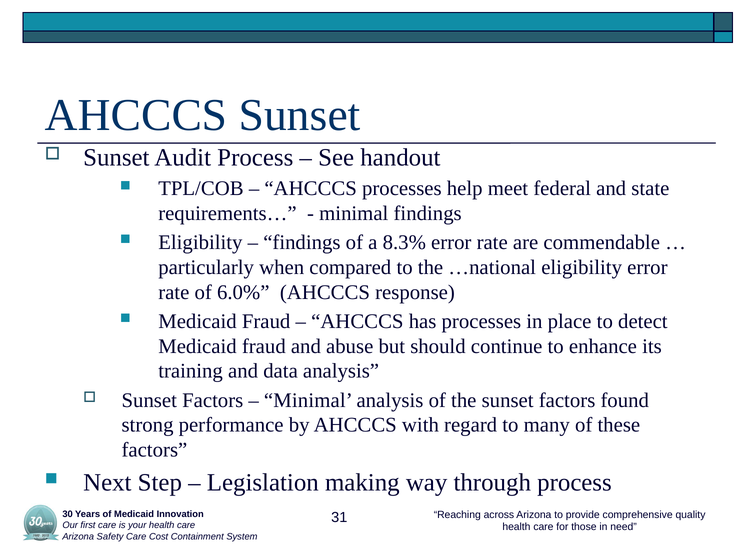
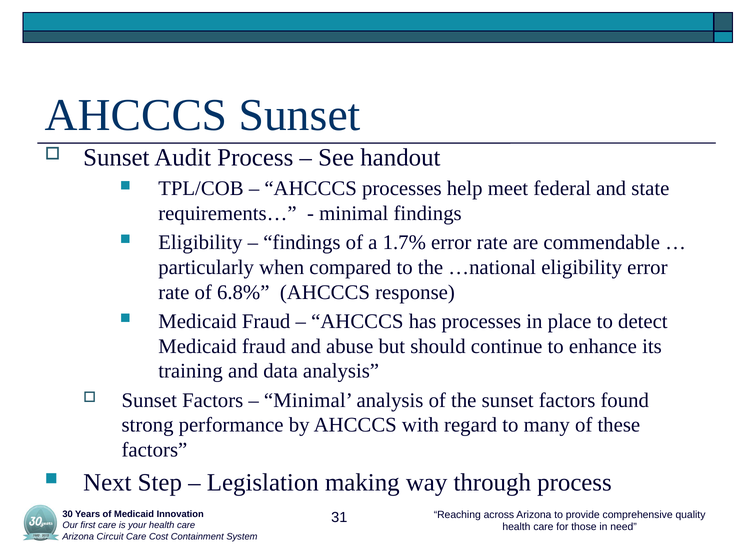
8.3%: 8.3% -> 1.7% (404, 243)
6.0%: 6.0% -> 6.8% (243, 292)
Safety: Safety -> Circuit (110, 537)
